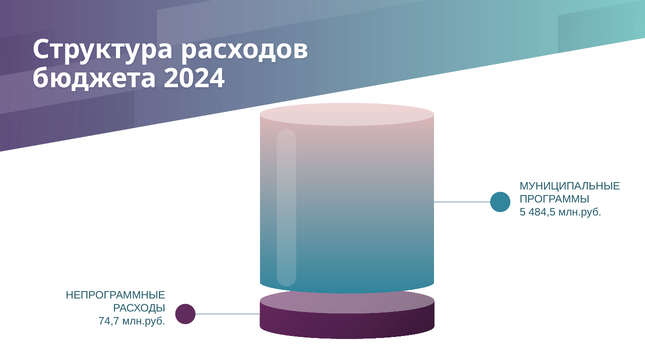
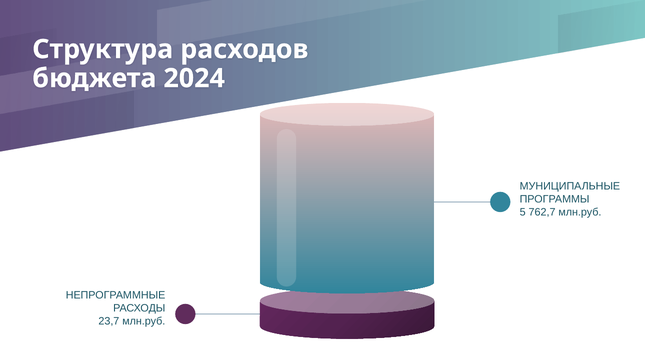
484,5: 484,5 -> 762,7 (542, 212)
74,7: 74,7 -> 23,7 (109, 321)
